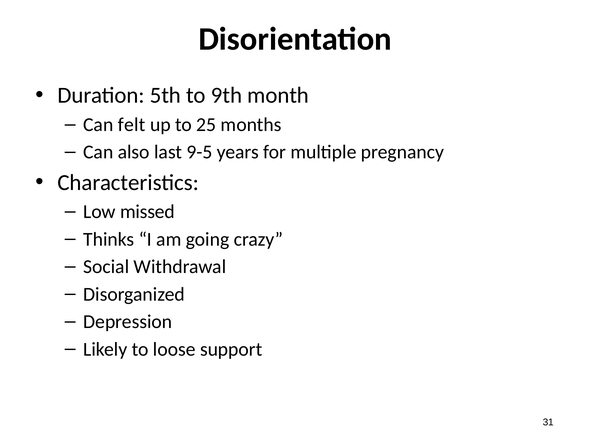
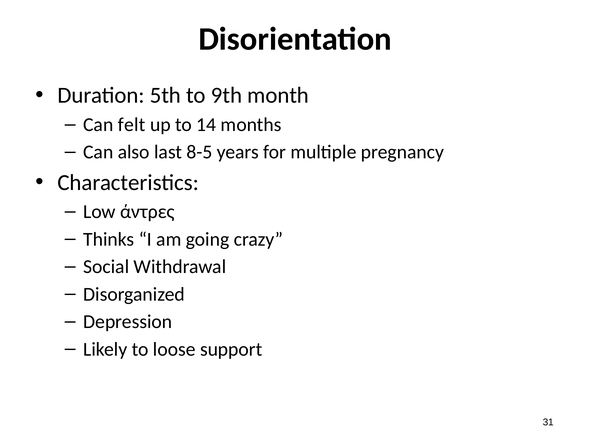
25: 25 -> 14 (206, 125)
9-5: 9-5 -> 8-5 (199, 152)
missed: missed -> άντρες (147, 212)
